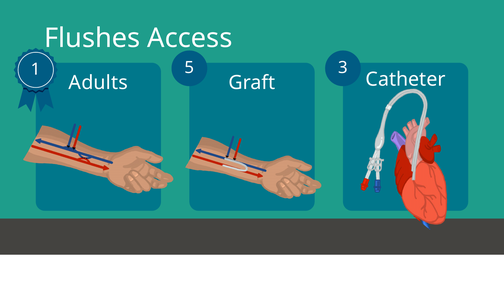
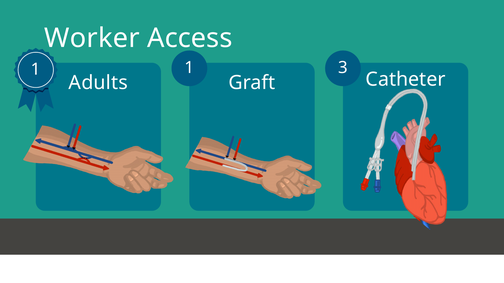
Flushes: Flushes -> Worker (92, 38)
1 5: 5 -> 1 (189, 68)
